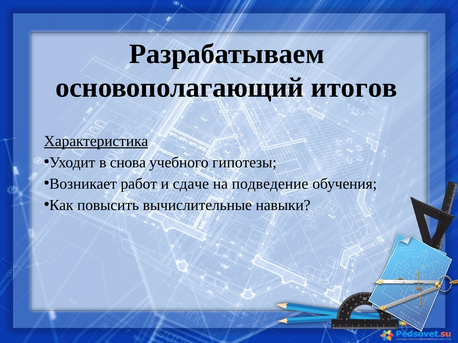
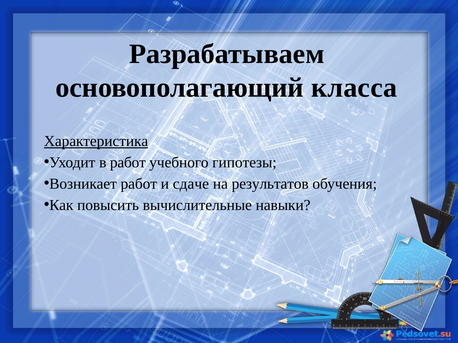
итогов: итогов -> класса (354, 88)
в снова: снова -> работ (128, 163)
подведение: подведение -> результатов (270, 184)
